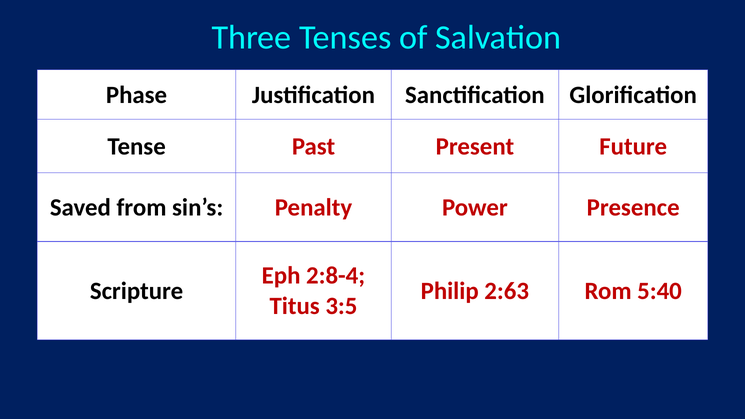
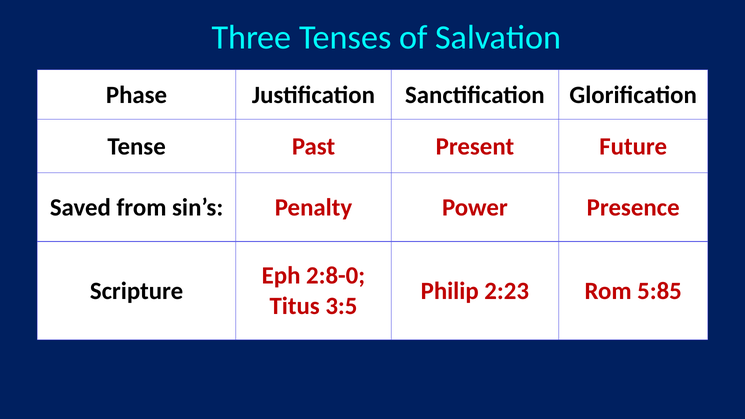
2:8-4: 2:8-4 -> 2:8-0 (336, 276)
2:63: 2:63 -> 2:23 (507, 291)
5:40: 5:40 -> 5:85 (659, 291)
